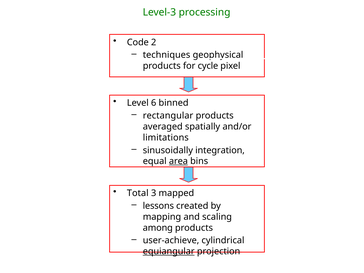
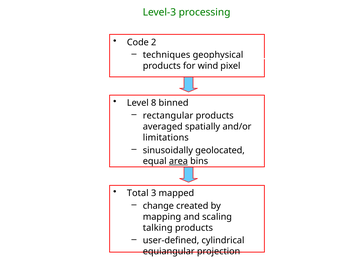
cycle: cycle -> wind (208, 66)
6: 6 -> 8 (154, 103)
integration: integration -> geolocated (220, 150)
lessons: lessons -> change (158, 206)
among: among -> talking (158, 228)
user-achieve: user-achieve -> user-defined (171, 240)
equiangular underline: present -> none (169, 251)
